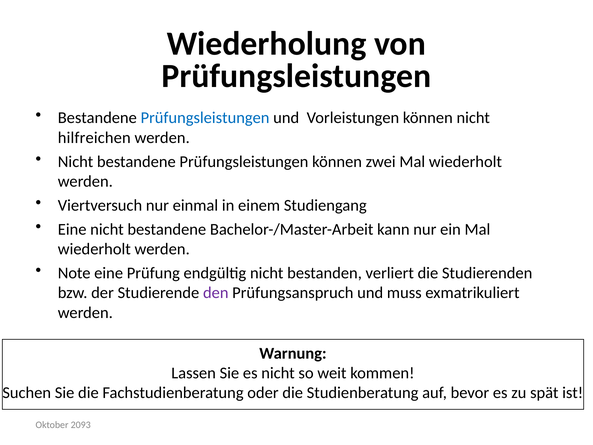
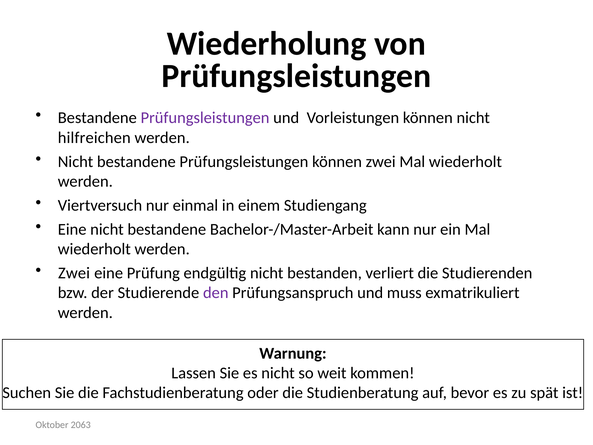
Prüfungsleistungen colour: blue -> purple (205, 118)
Note: Note -> Zwei (74, 273)
2093: 2093 -> 2063 (81, 425)
